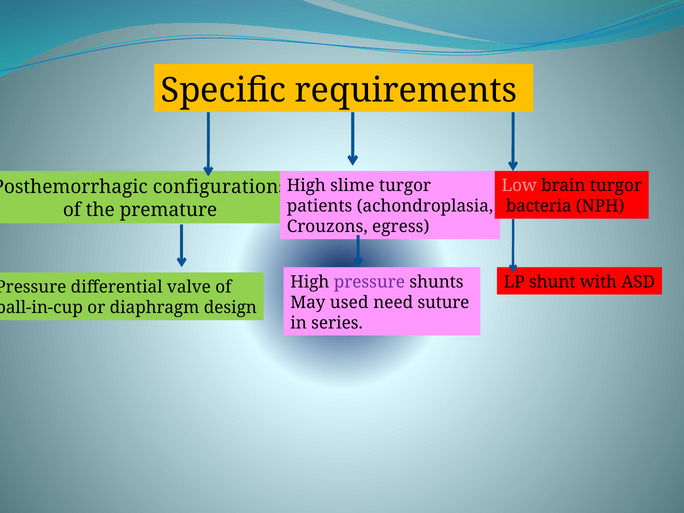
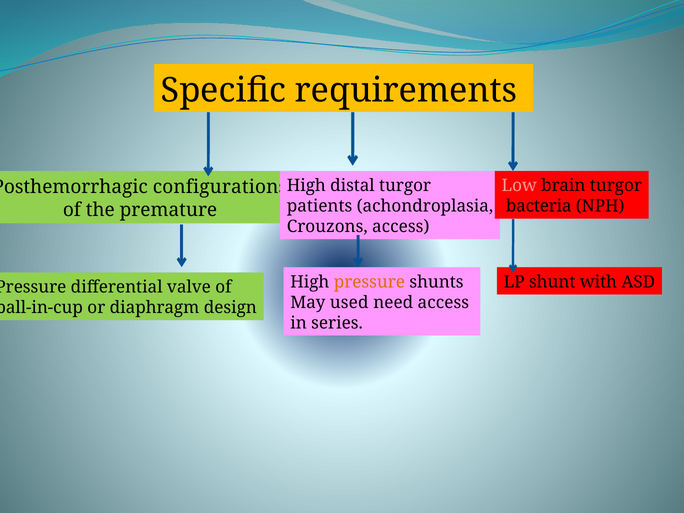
slime: slime -> distal (352, 186)
Crouzons egress: egress -> access (401, 227)
pressure colour: purple -> orange (369, 282)
need suture: suture -> access (443, 303)
